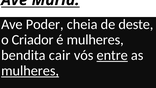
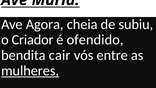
Poder: Poder -> Agora (45, 24)
deste: deste -> subiu (136, 24)
é mulheres: mulheres -> ofendido (95, 40)
entre underline: present -> none (112, 55)
